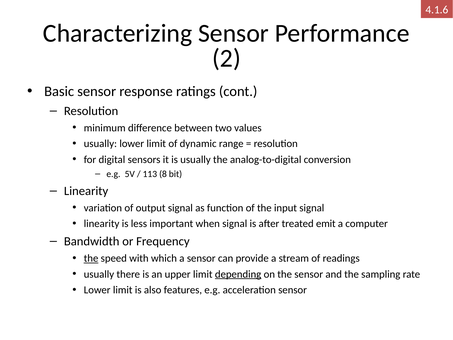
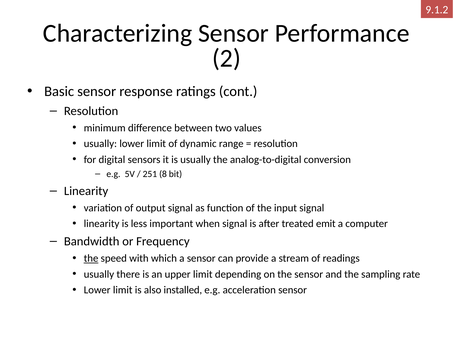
4.1.6: 4.1.6 -> 9.1.2 (437, 10)
113: 113 -> 251 (150, 174)
depending underline: present -> none (238, 274)
features: features -> installed (183, 290)
